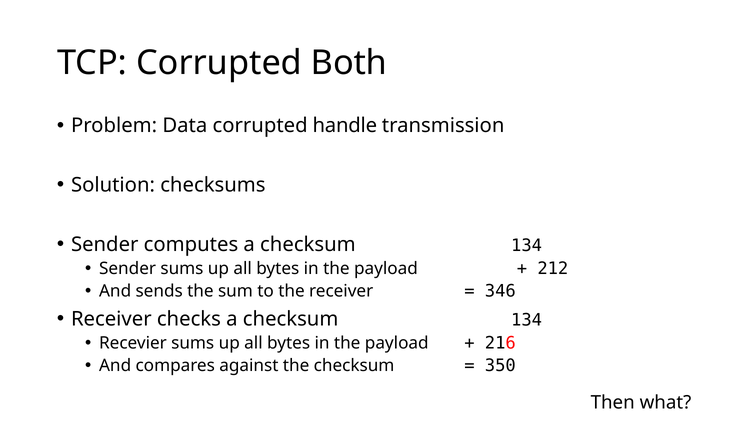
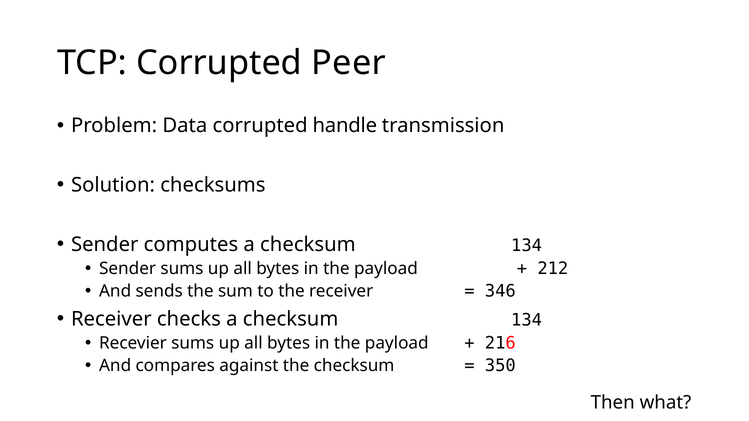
Both: Both -> Peer (349, 63)
